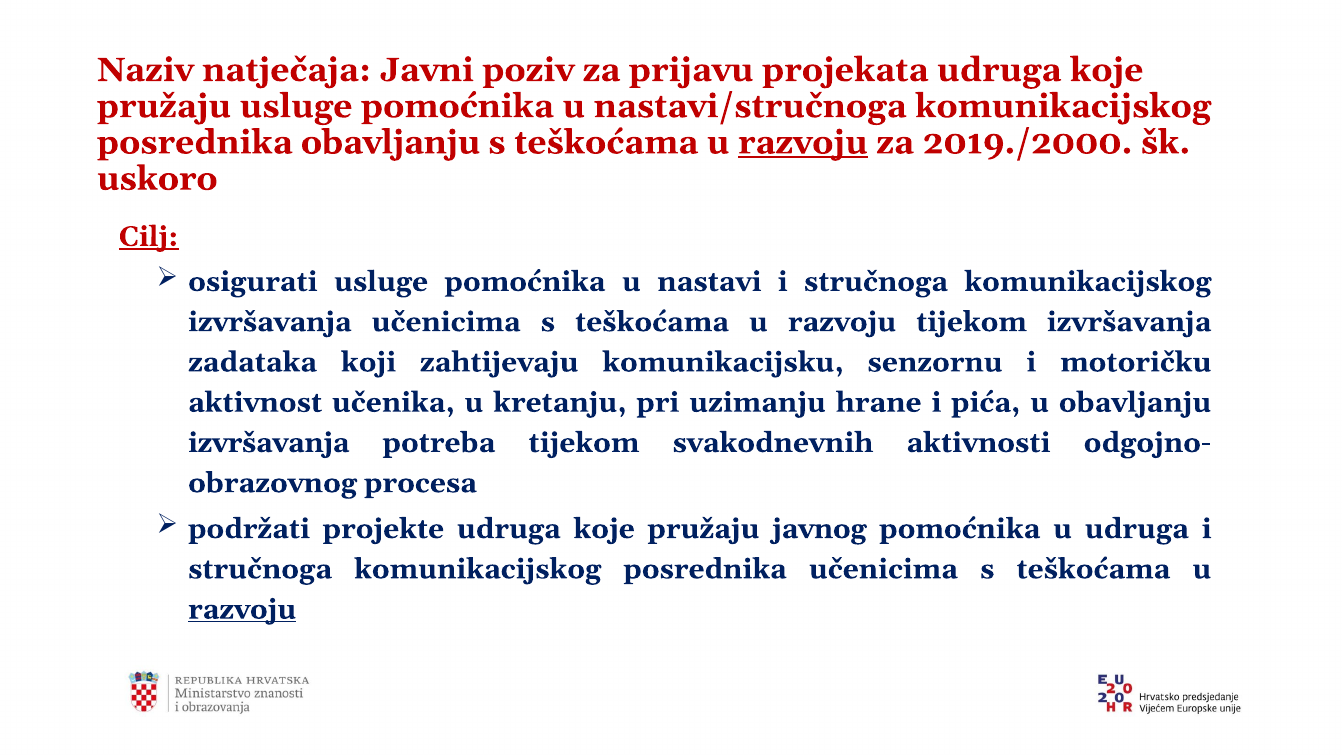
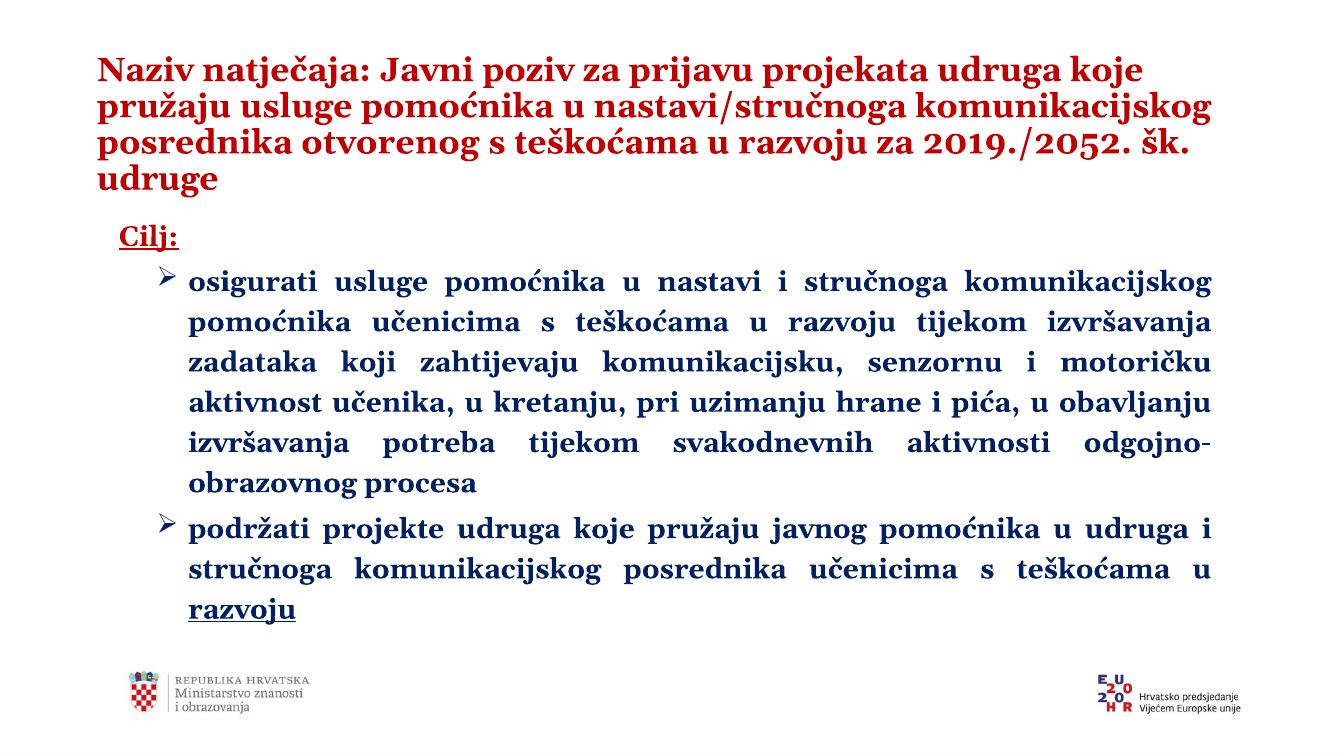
posrednika obavljanju: obavljanju -> otvorenog (390, 142)
razvoju underline: present -> none (803, 142)
2019./2000: 2019./2000 -> 2019./2052 (1027, 142)
uskoro: uskoro -> udruge (157, 179)
izvršavanja: izvršavanja -> pomoćnika (270, 322)
